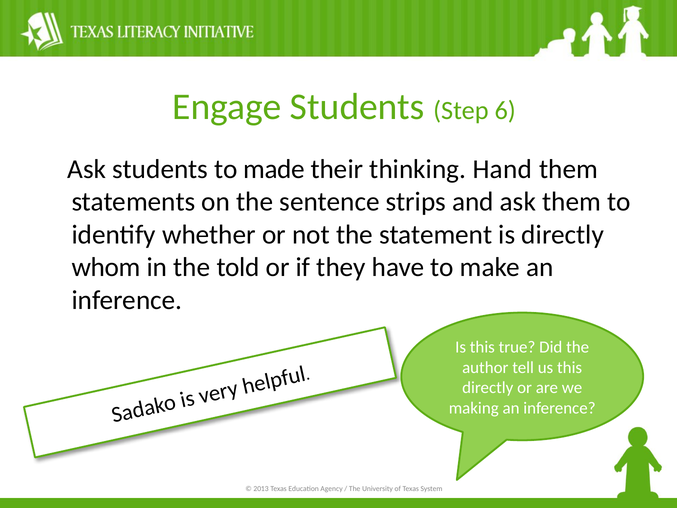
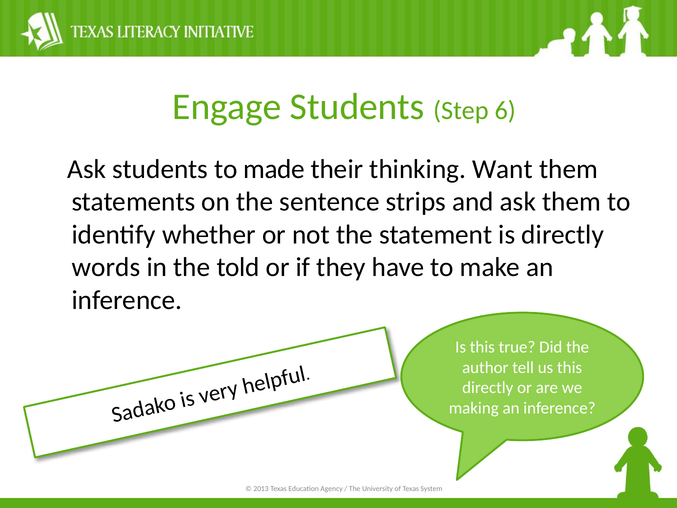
Hand: Hand -> Want (503, 169)
whom: whom -> words (106, 267)
